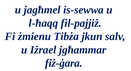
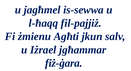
Tibża: Tibża -> Agħti (66, 36)
